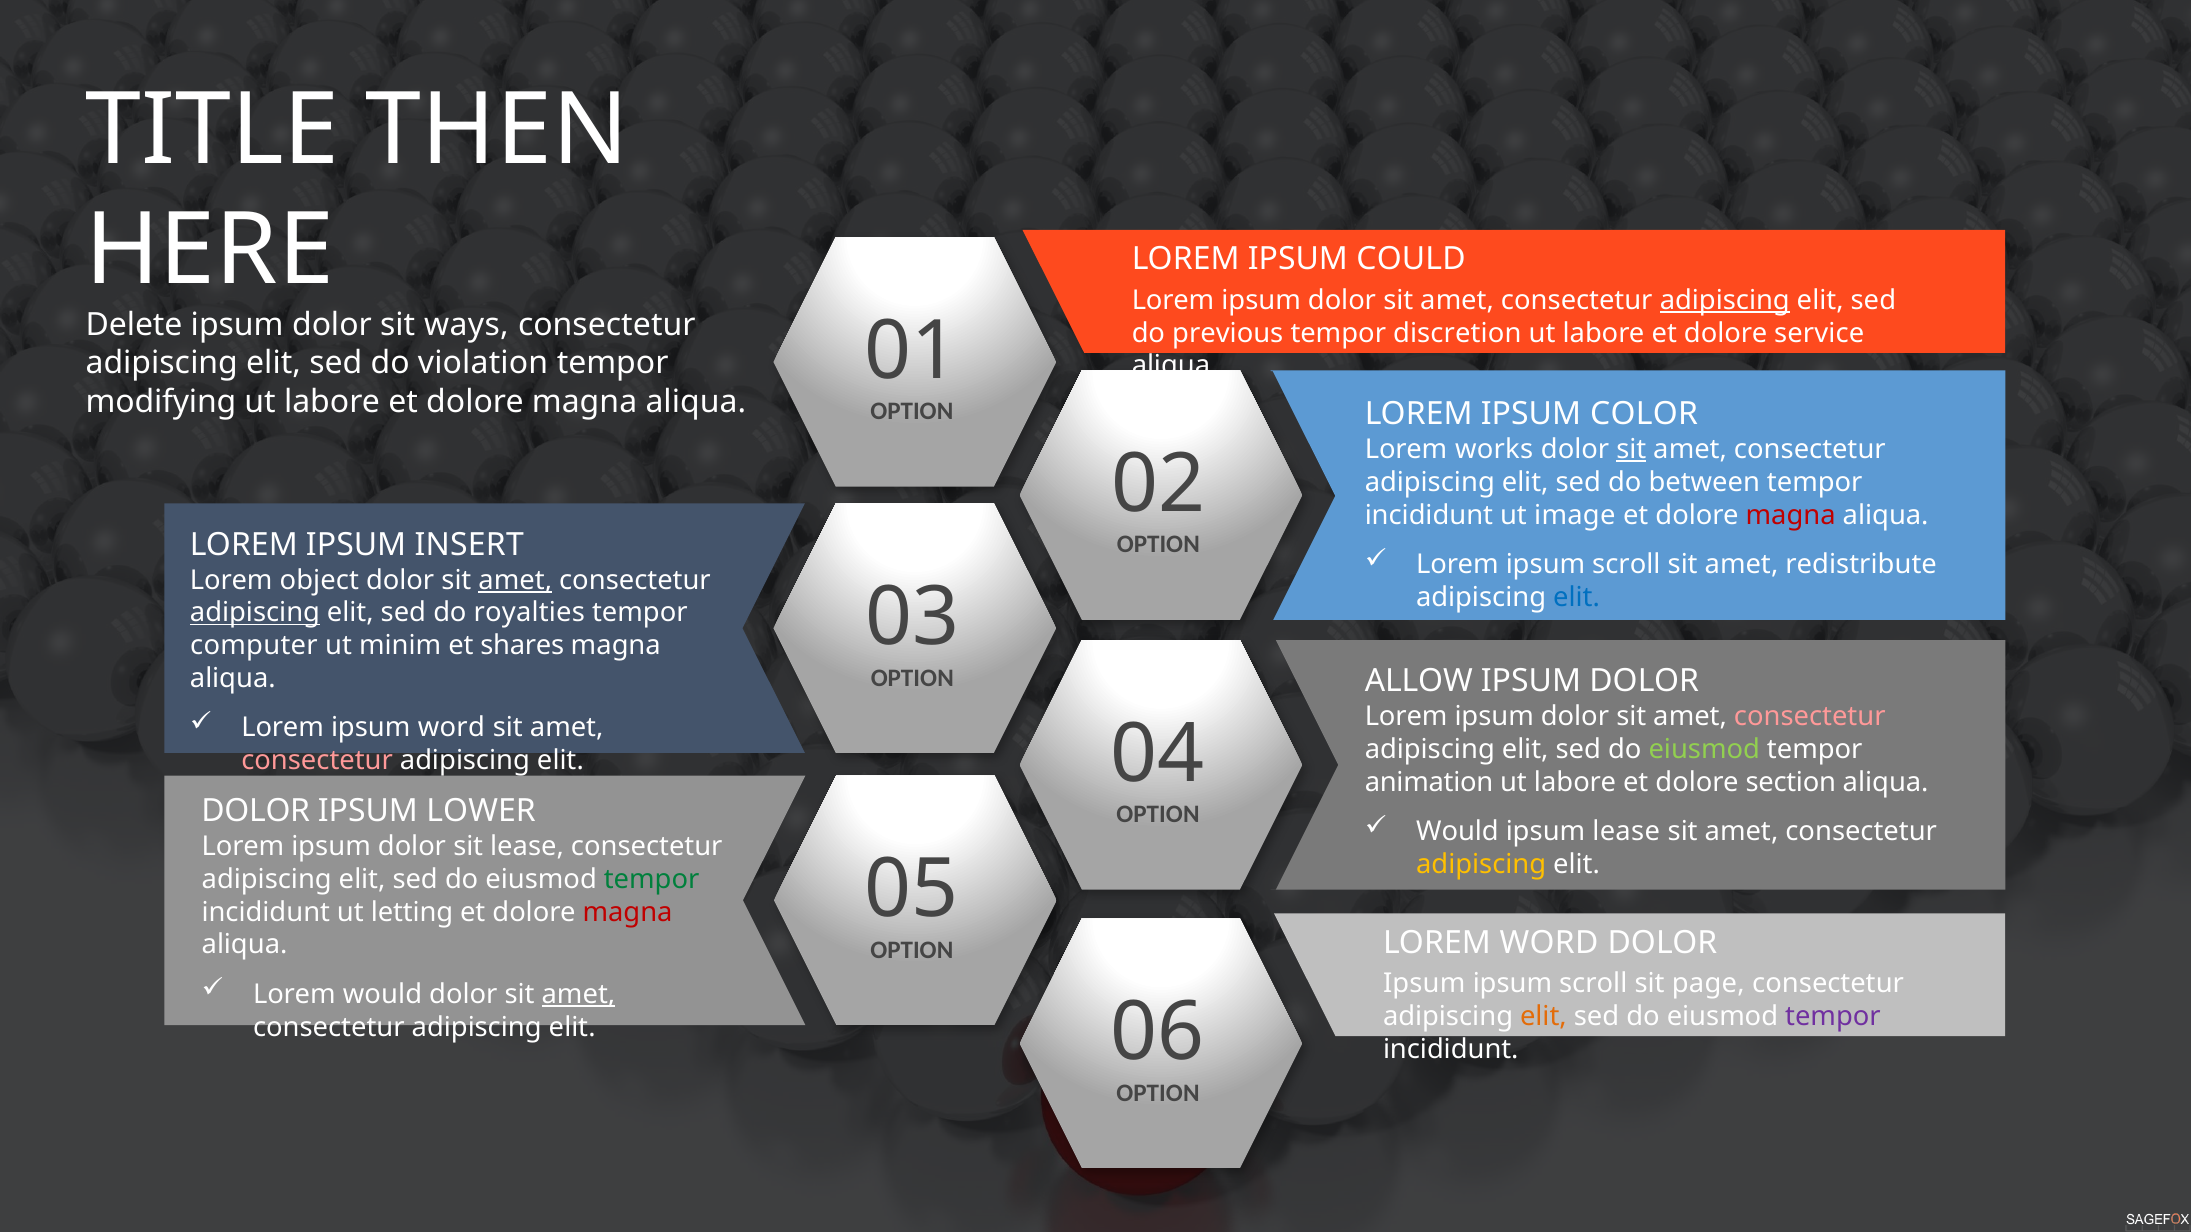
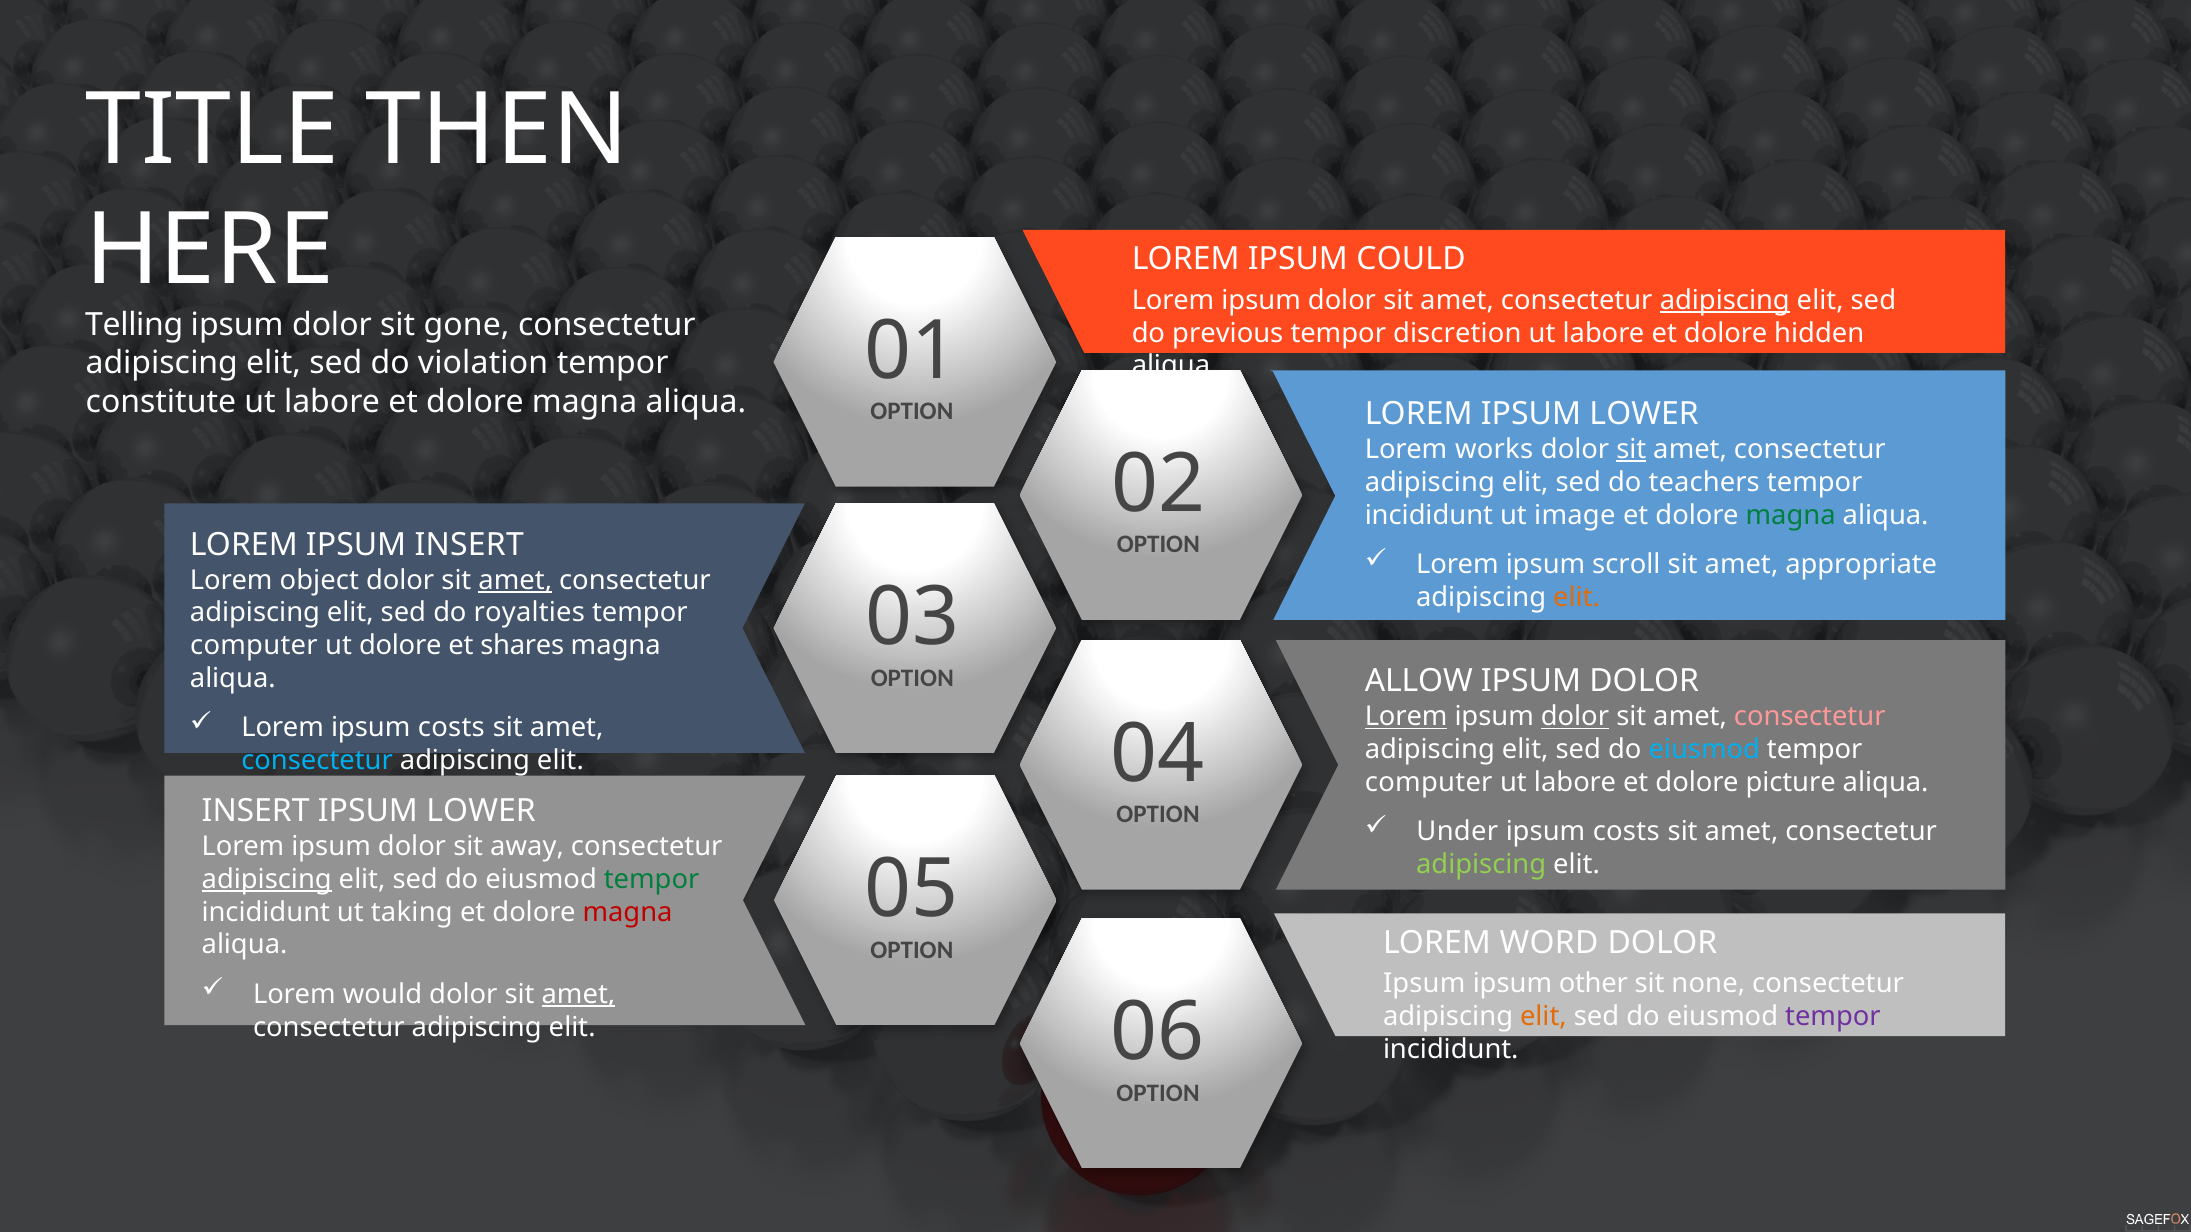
Delete: Delete -> Telling (134, 325)
ways: ways -> gone (467, 325)
service: service -> hidden (1819, 333)
modifying: modifying -> constitute (161, 402)
LOREM IPSUM COLOR: COLOR -> LOWER (1644, 414)
between: between -> teachers (1704, 482)
magna colour: red -> green (1791, 515)
redistribute: redistribute -> appropriate (1861, 565)
elit colour: blue -> orange (1577, 597)
adipiscing underline: present -> none (255, 613)
ut minim: minim -> dolore (400, 646)
Lorem underline: none -> present (1406, 717)
dolor underline: none -> present (1575, 717)
Lorem ipsum word: word -> costs (451, 728)
eiusmod colour: light green -> light blue (1704, 750)
consectetur colour: pink -> light blue (317, 761)
animation: animation -> computer (1429, 783)
section: section -> picture (1791, 783)
DOLOR: DOLOR -> INSERT (256, 811)
Would: Would -> Under (1457, 832)
lease: lease -> costs (1626, 832)
sit lease: lease -> away (527, 847)
adipiscing colour: yellow -> light green (1481, 865)
adipiscing underline: none -> present (267, 879)
letting: letting -> taking (412, 912)
scroll: scroll -> other (1593, 984)
page: page -> none (1708, 984)
